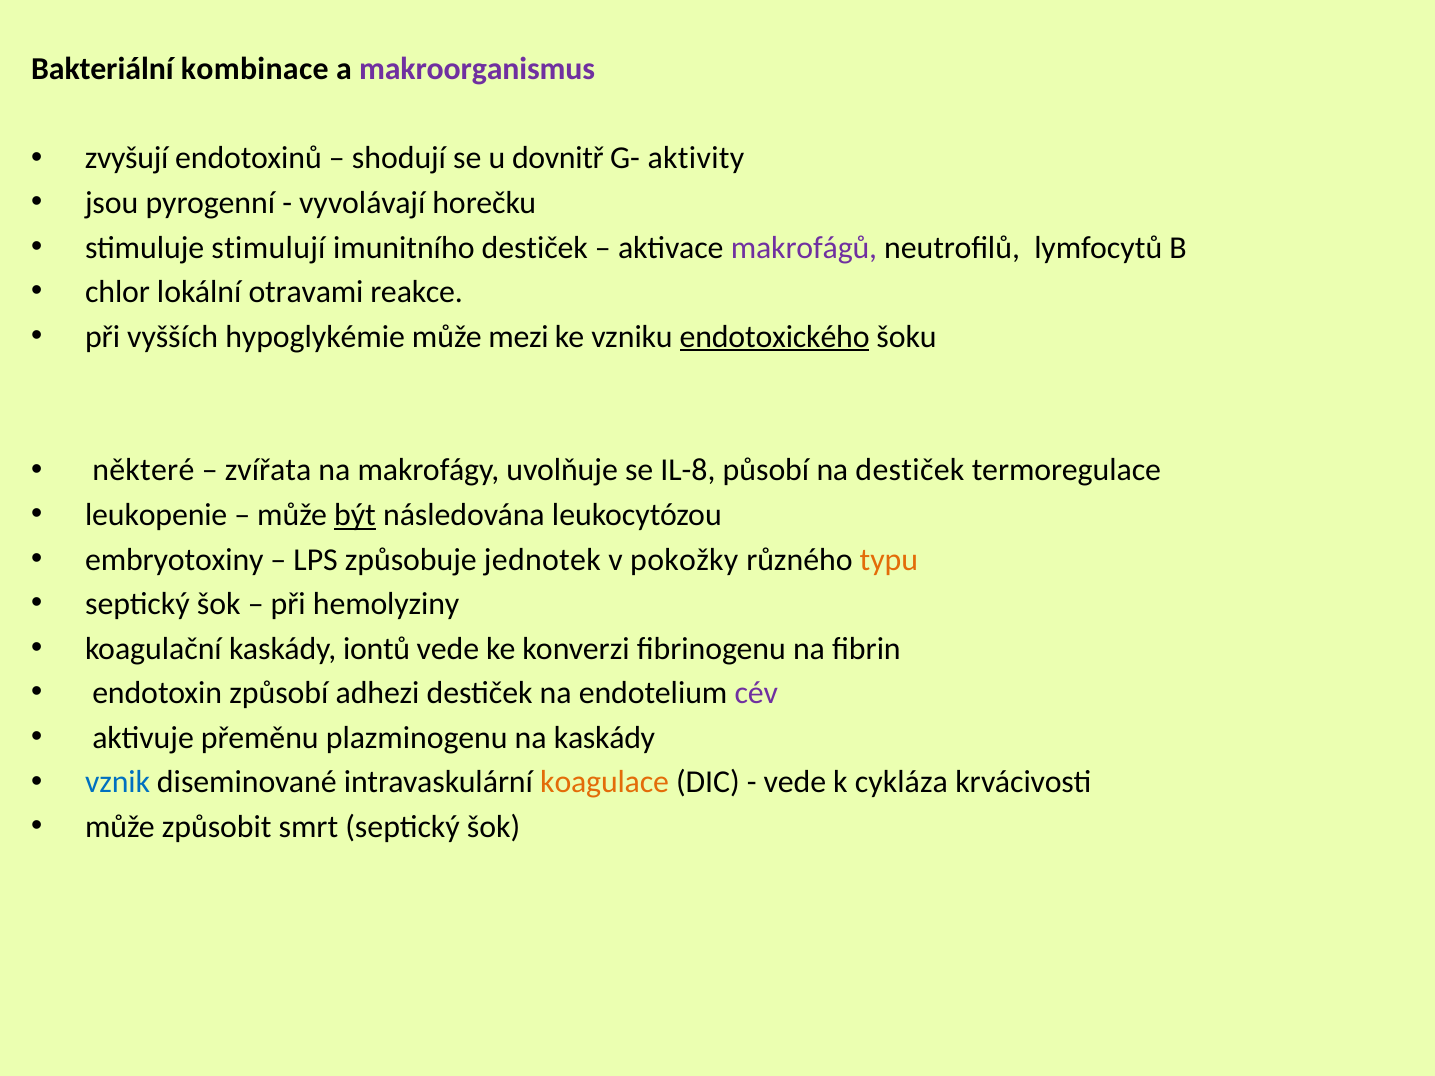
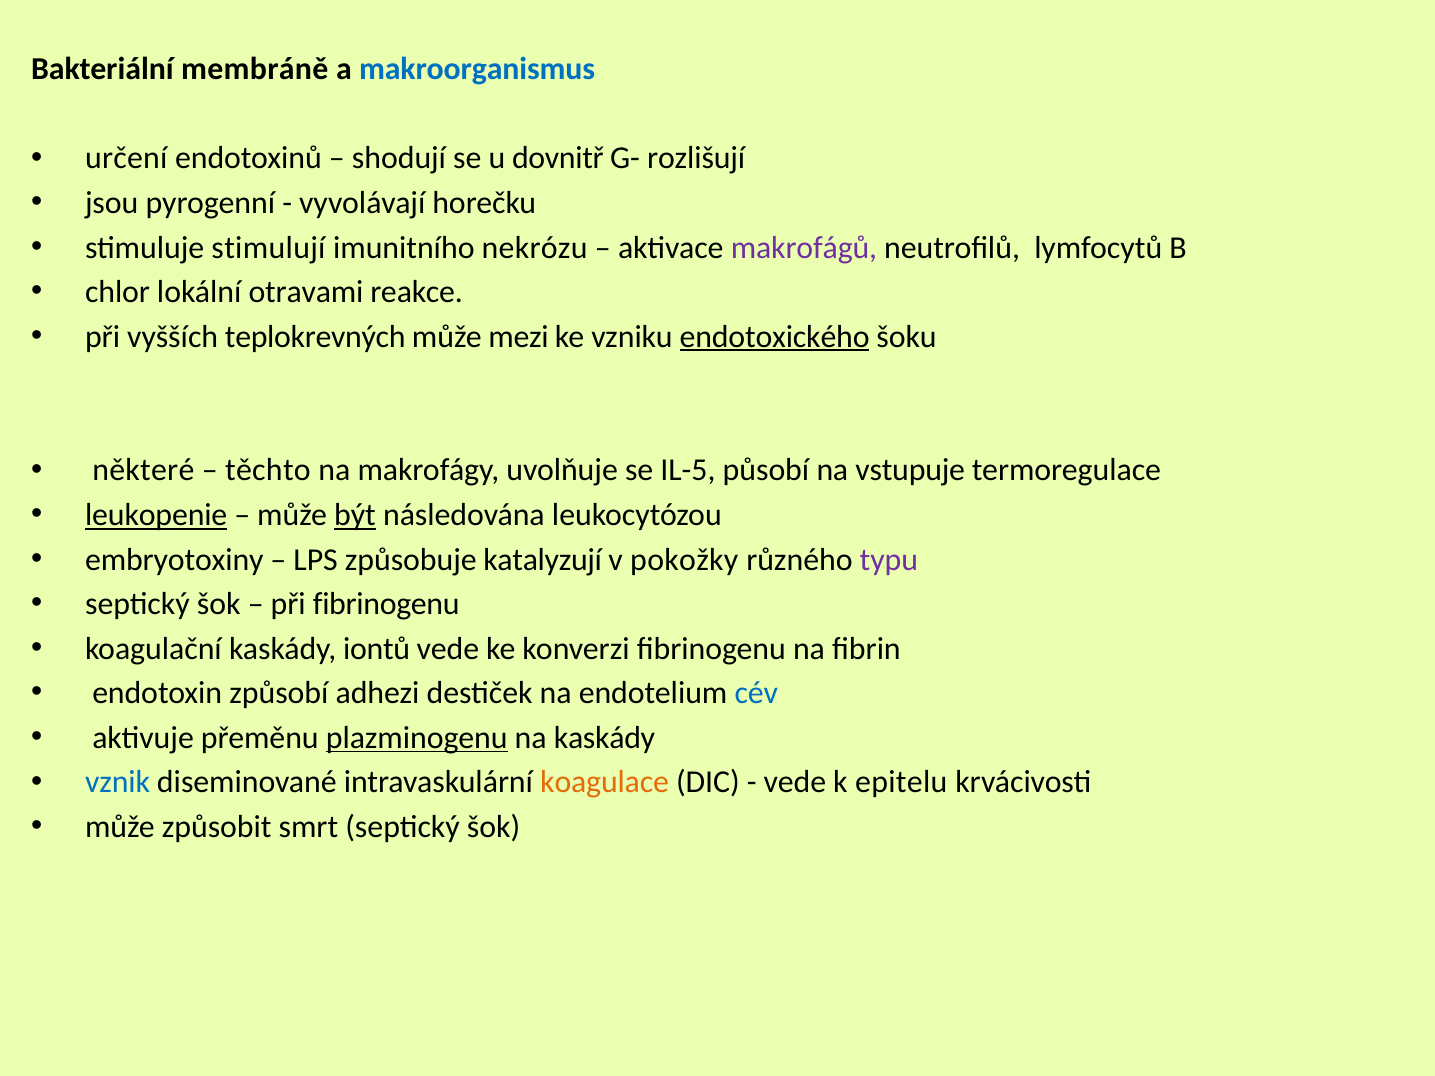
kombinace: kombinace -> membráně (255, 69)
makroorganismus colour: purple -> blue (477, 69)
zvyšují: zvyšují -> určení (126, 159)
aktivity: aktivity -> rozlišují (696, 159)
imunitního destiček: destiček -> nekrózu (535, 248)
hypoglykémie: hypoglykémie -> teplokrevných (315, 337)
zvířata: zvířata -> těchto (268, 471)
IL-8: IL-8 -> IL-5 (688, 471)
na destiček: destiček -> vstupuje (910, 471)
leukopenie underline: none -> present (156, 515)
jednotek: jednotek -> katalyzují (543, 560)
typu colour: orange -> purple (889, 560)
při hemolyziny: hemolyziny -> fibrinogenu (386, 604)
cév colour: purple -> blue (756, 693)
plazminogenu underline: none -> present (417, 738)
cykláza: cykláza -> epitelu (901, 783)
